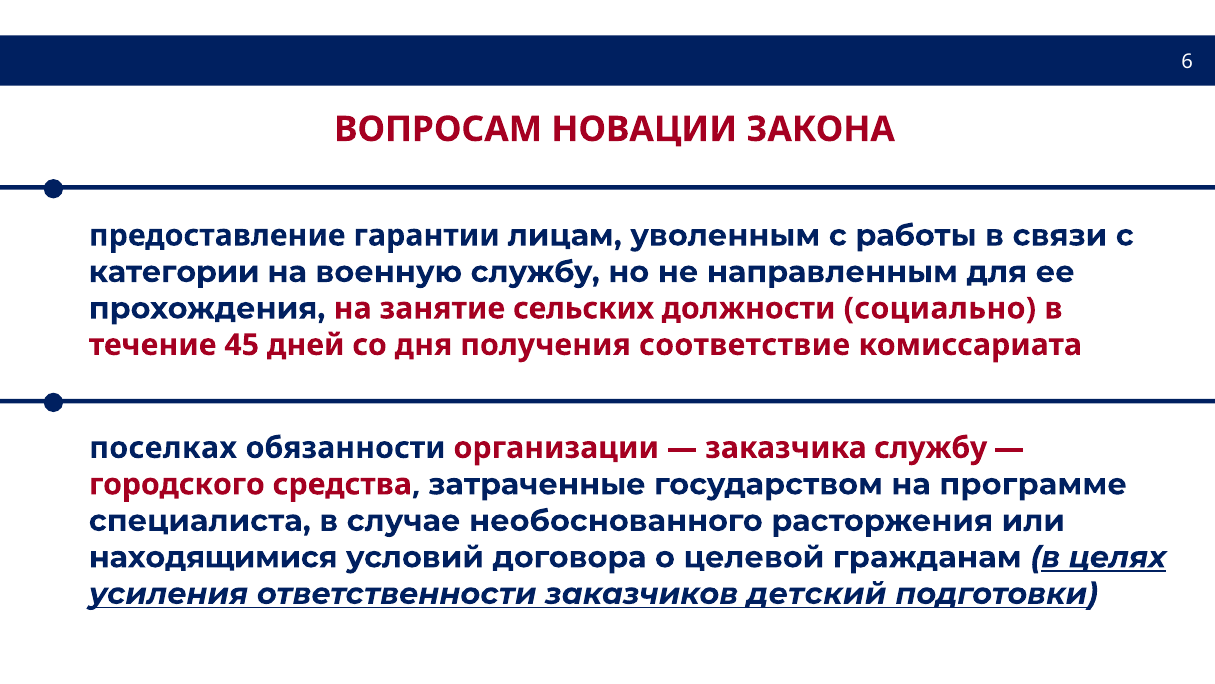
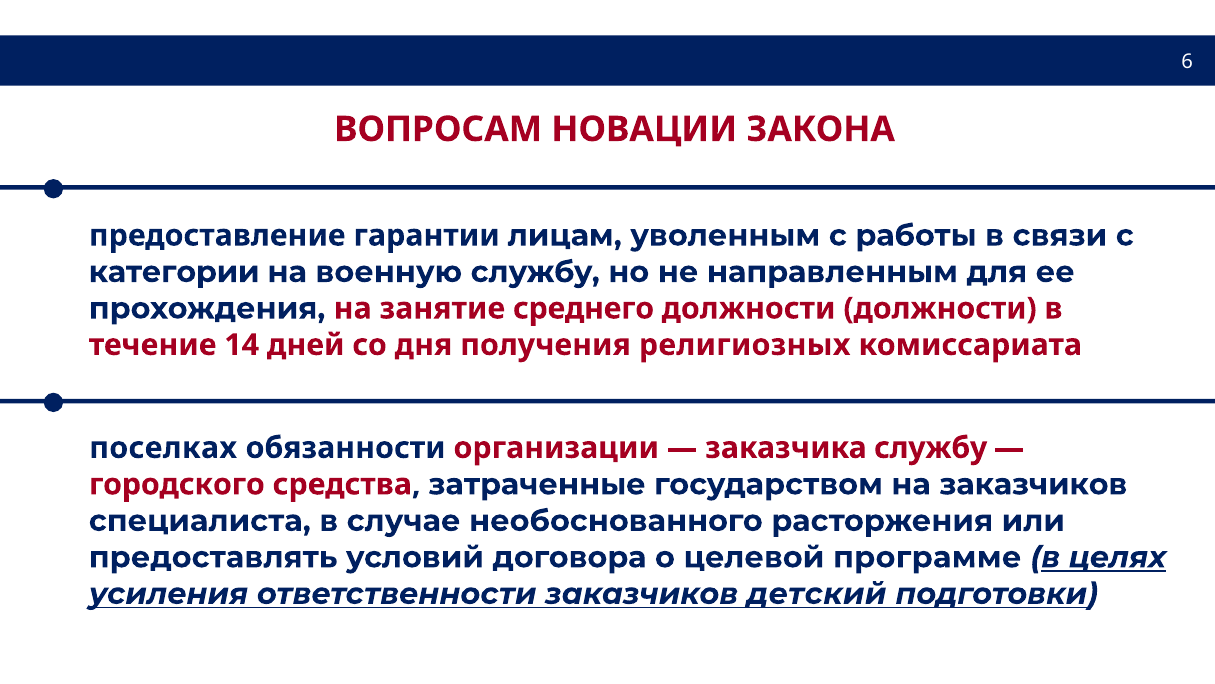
сельских: сельских -> среднего (584, 308)
должности социально: социально -> должности (940, 308)
45: 45 -> 14 (242, 345)
соответствие: соответствие -> религиозных (745, 345)
на программе: программе -> заказчиков (1033, 484)
находящимися: находящимися -> предоставлять (213, 557)
гражданам: гражданам -> программе (927, 557)
